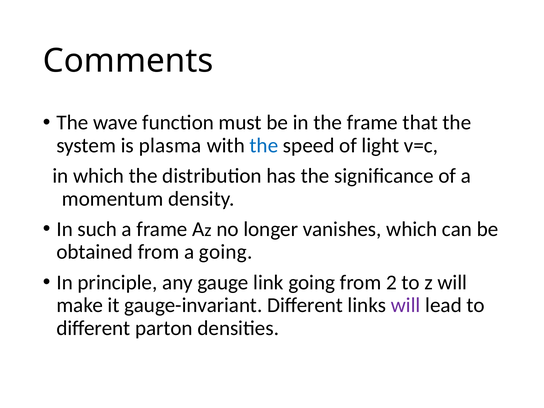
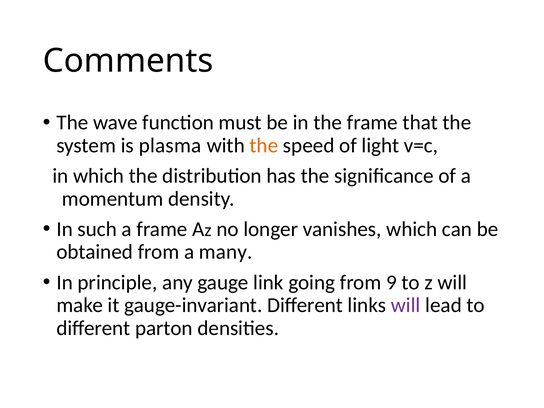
the colour: blue -> orange (264, 145)
a going: going -> many (226, 252)
2: 2 -> 9 (391, 282)
